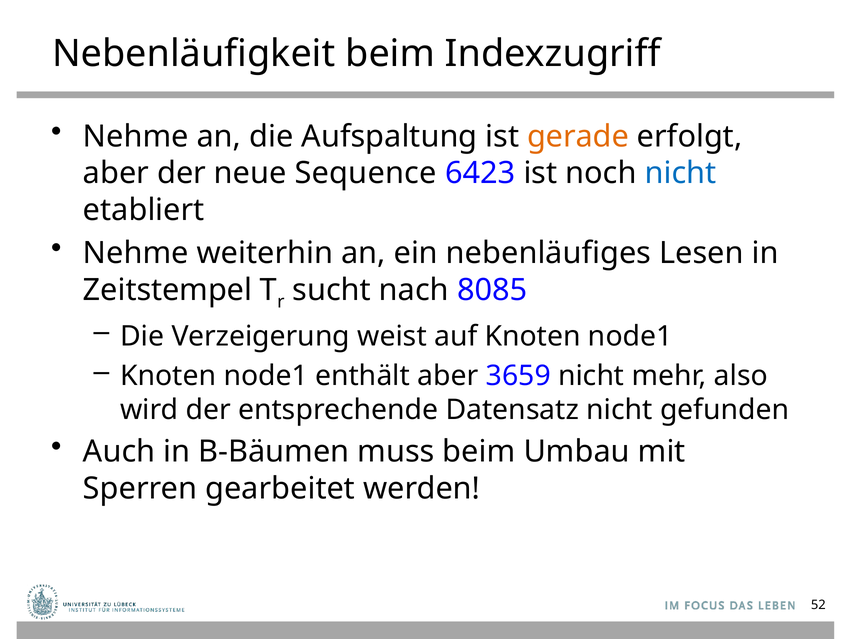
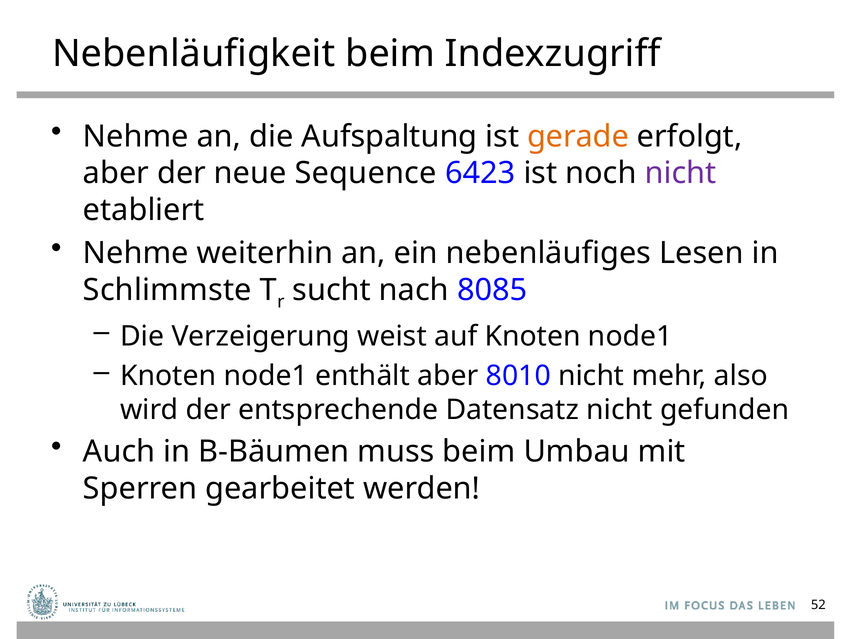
nicht colour: blue -> purple (681, 173)
Zeitstempel: Zeitstempel -> Schlimmste (167, 290)
3659: 3659 -> 8010 (518, 376)
